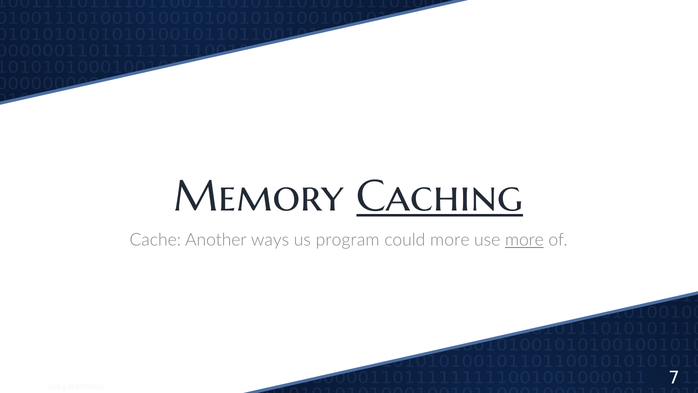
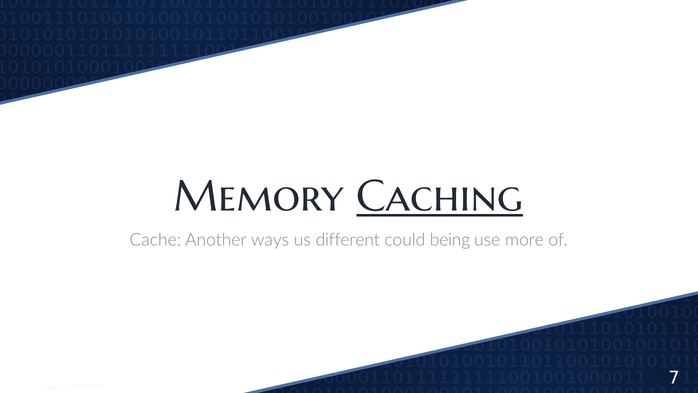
program: program -> different (348, 240)
could more: more -> being (450, 240)
more underline: present -> none (524, 240)
